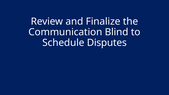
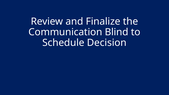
Disputes: Disputes -> Decision (107, 43)
